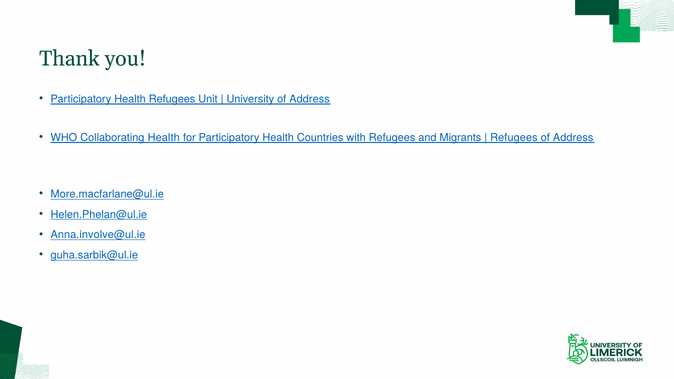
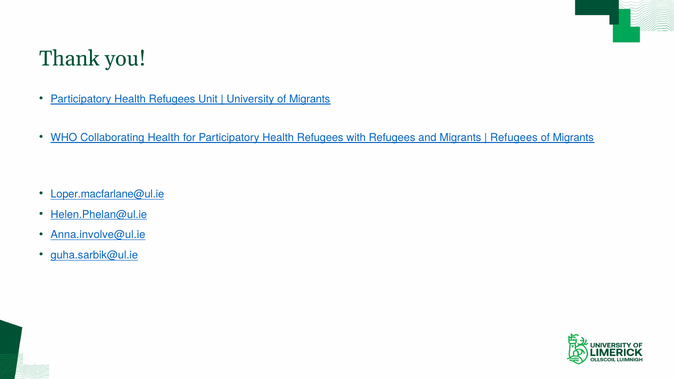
University of Address: Address -> Migrants (310, 99)
for Participatory Health Countries: Countries -> Refugees (320, 138)
Address: Address -> Migrants (573, 138)
More.macfarlane@ul.ie: More.macfarlane@ul.ie -> Loper.macfarlane@ul.ie (107, 194)
